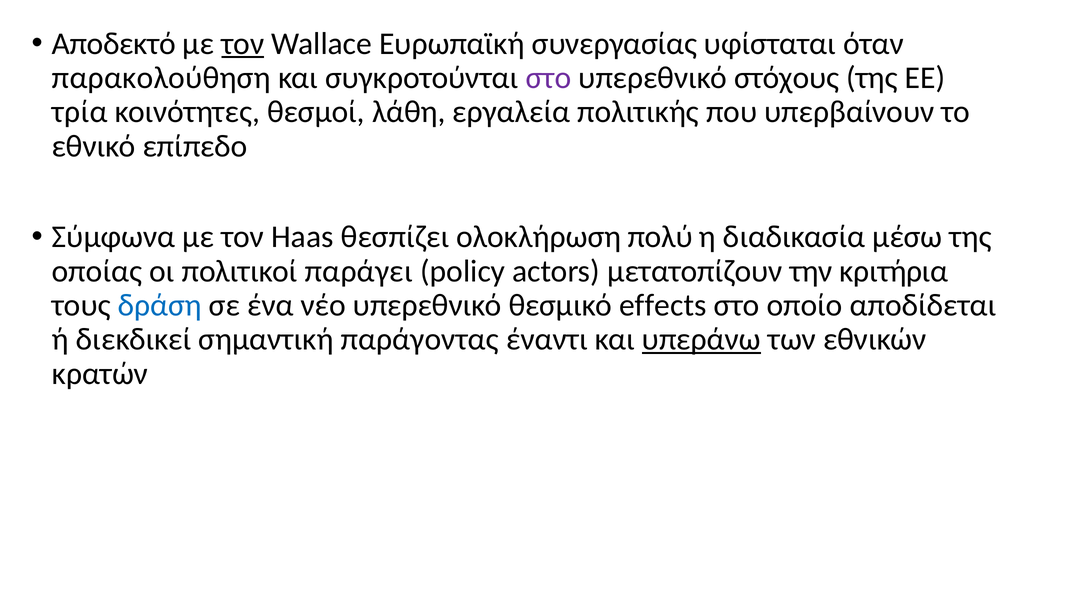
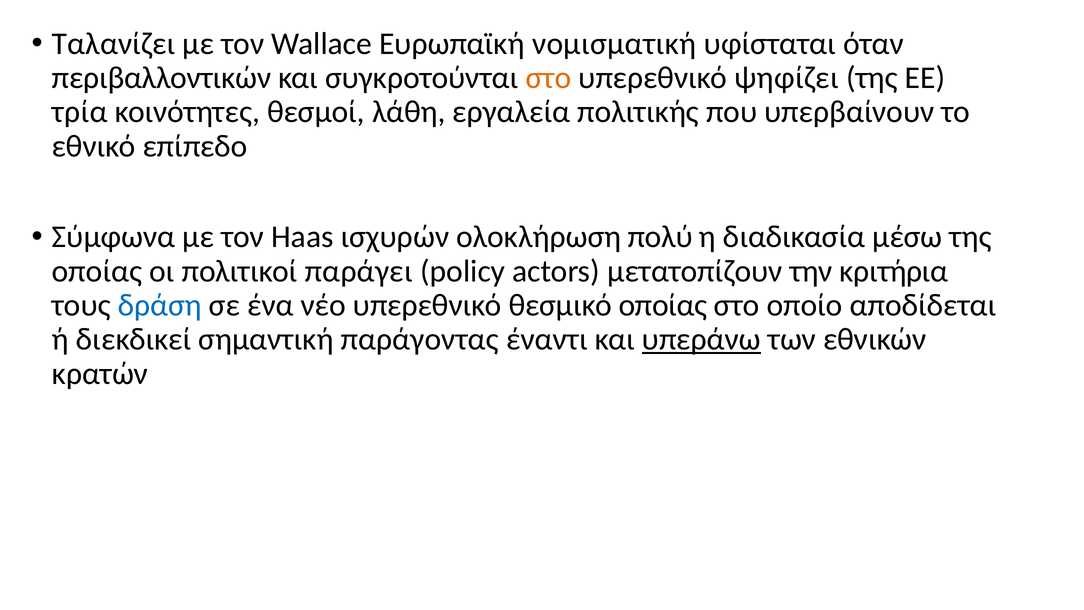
Αποδεκτό: Αποδεκτό -> Ταλανίζει (114, 44)
τον underline: present -> none (243, 44)
συνεργασίας: συνεργασίας -> νομισματική (614, 44)
παρακολούθηση: παρακολούθηση -> περιβαλλοντικών (162, 78)
στο colour: purple -> orange (548, 78)
στόχους: στόχους -> ψηφίζει (786, 78)
θεσπίζει: θεσπίζει -> ισχυρών (395, 237)
θεσμικό effects: effects -> οποίας (663, 305)
